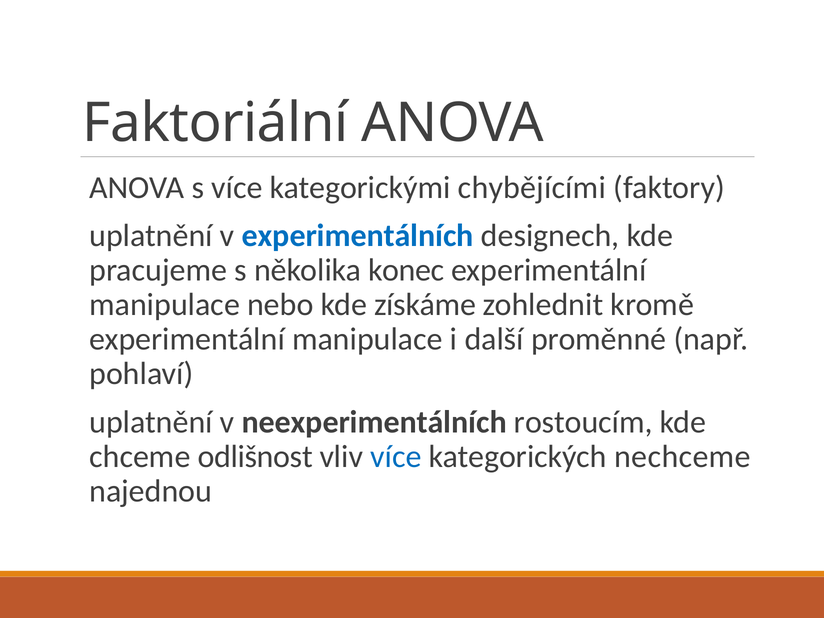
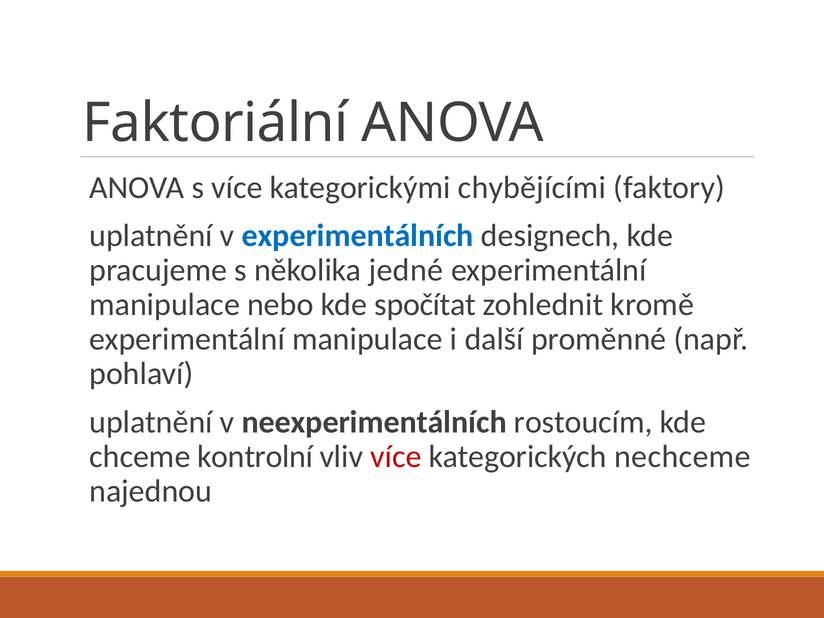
konec: konec -> jedné (406, 270)
získáme: získáme -> spočítat (425, 305)
odlišnost: odlišnost -> kontrolní (255, 457)
více colour: blue -> red (396, 457)
